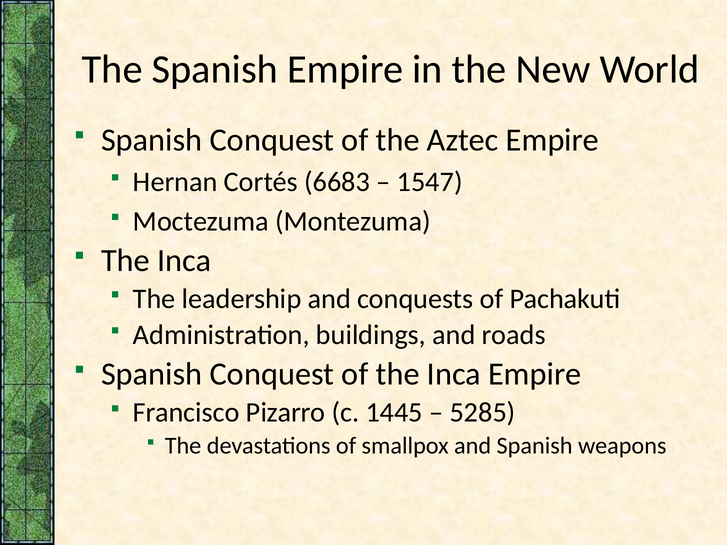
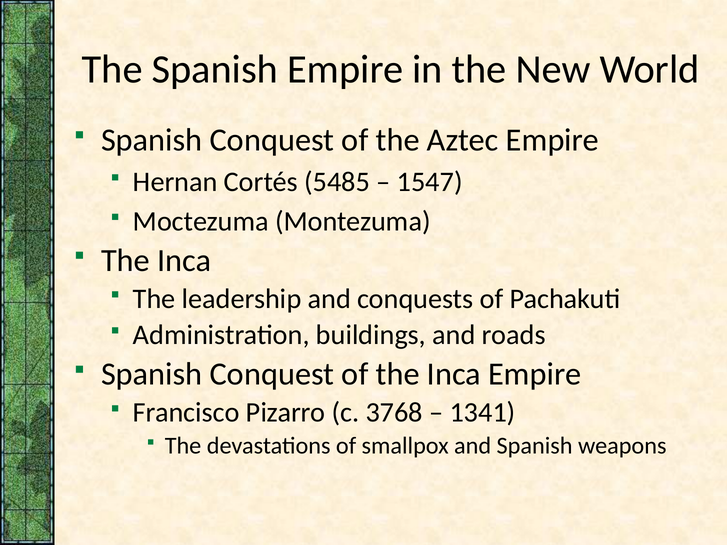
6683: 6683 -> 5485 (337, 182)
1445: 1445 -> 3768 (394, 413)
5285: 5285 -> 1341 (482, 413)
